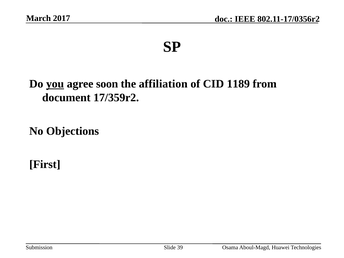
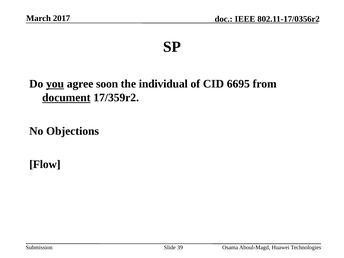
affiliation: affiliation -> individual (163, 84)
1189: 1189 -> 6695 (238, 84)
document underline: none -> present (66, 98)
First: First -> Flow (45, 164)
